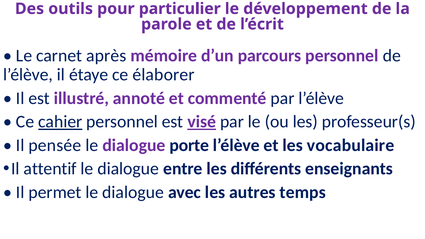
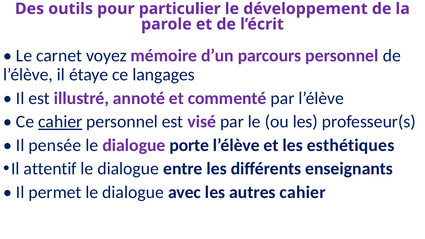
après: après -> voyez (106, 56)
élaborer: élaborer -> langages (164, 75)
visé underline: present -> none (202, 122)
vocabulaire: vocabulaire -> esthétiques (351, 145)
autres temps: temps -> cahier (303, 192)
